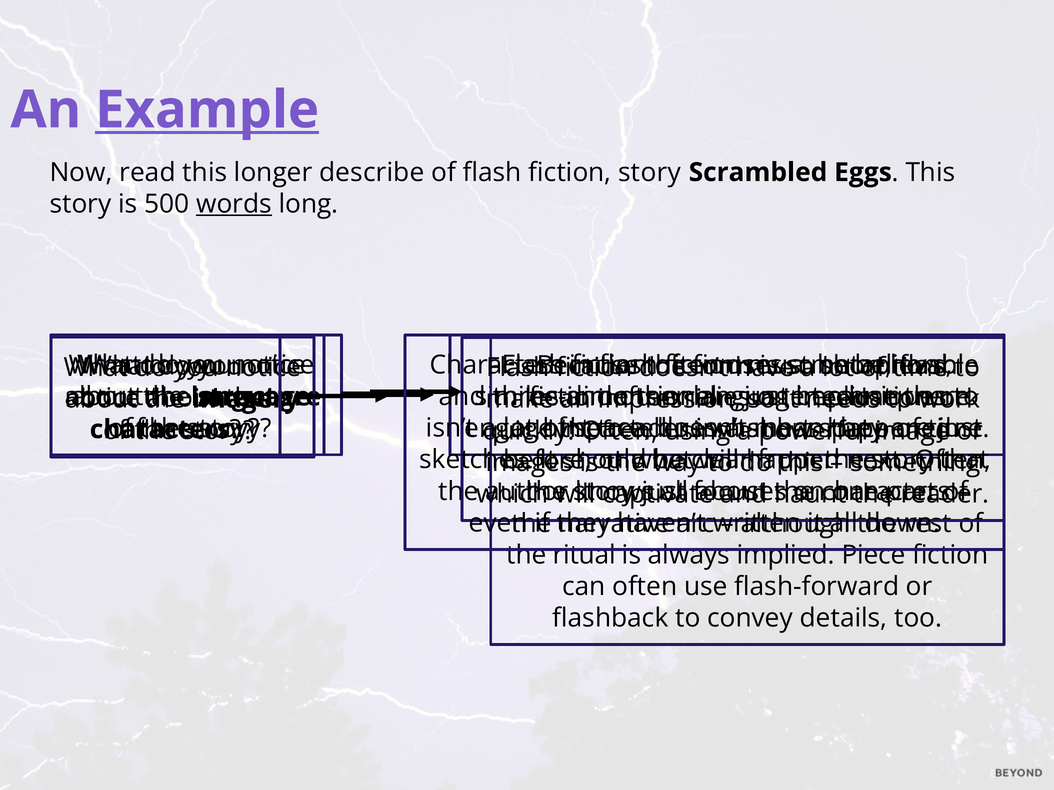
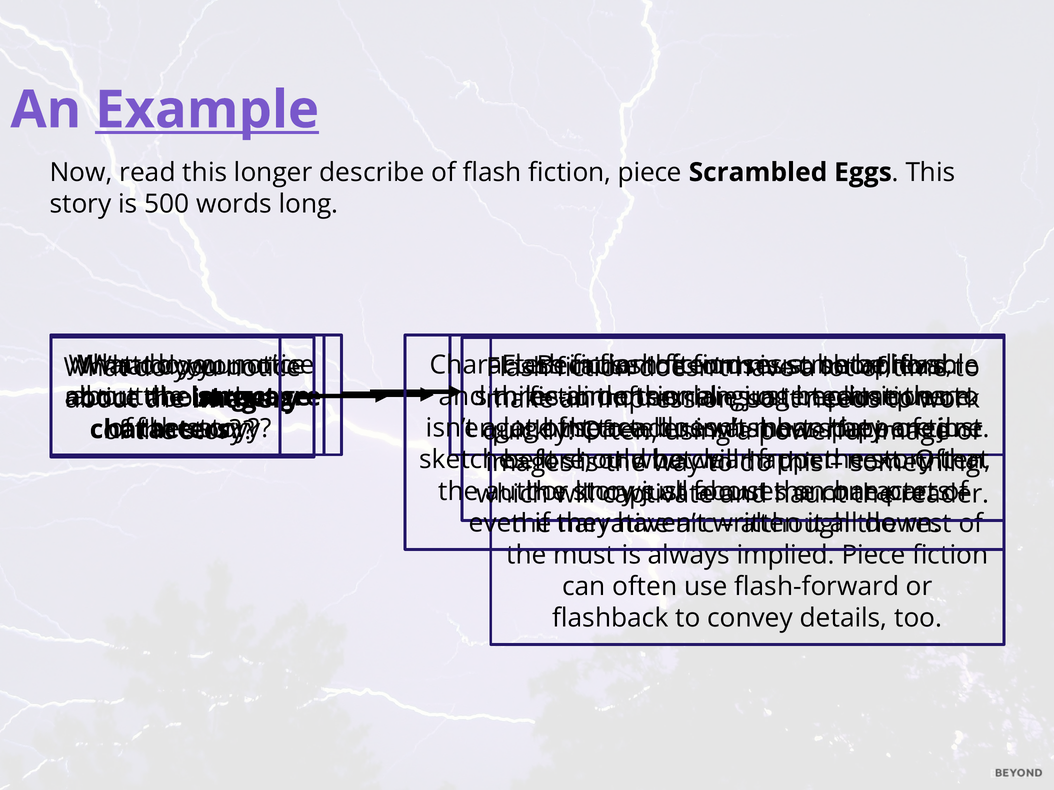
fiction story: story -> piece (650, 172)
words underline: present -> none (234, 204)
the ritual: ritual -> must (584, 555)
